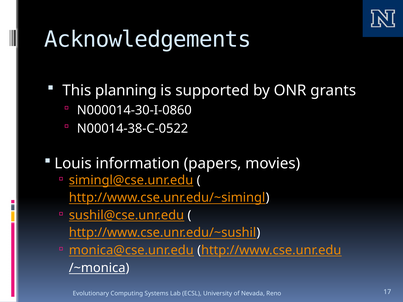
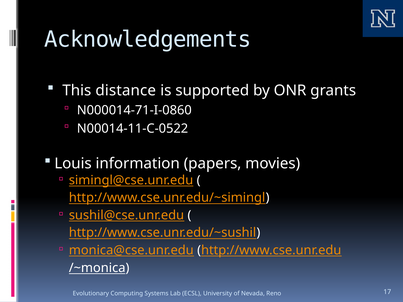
planning: planning -> distance (126, 91)
N000014-30-I-0860: N000014-30-I-0860 -> N000014-71-I-0860 (134, 110)
N00014-38-C-0522: N00014-38-C-0522 -> N00014-11-C-0522 (133, 129)
